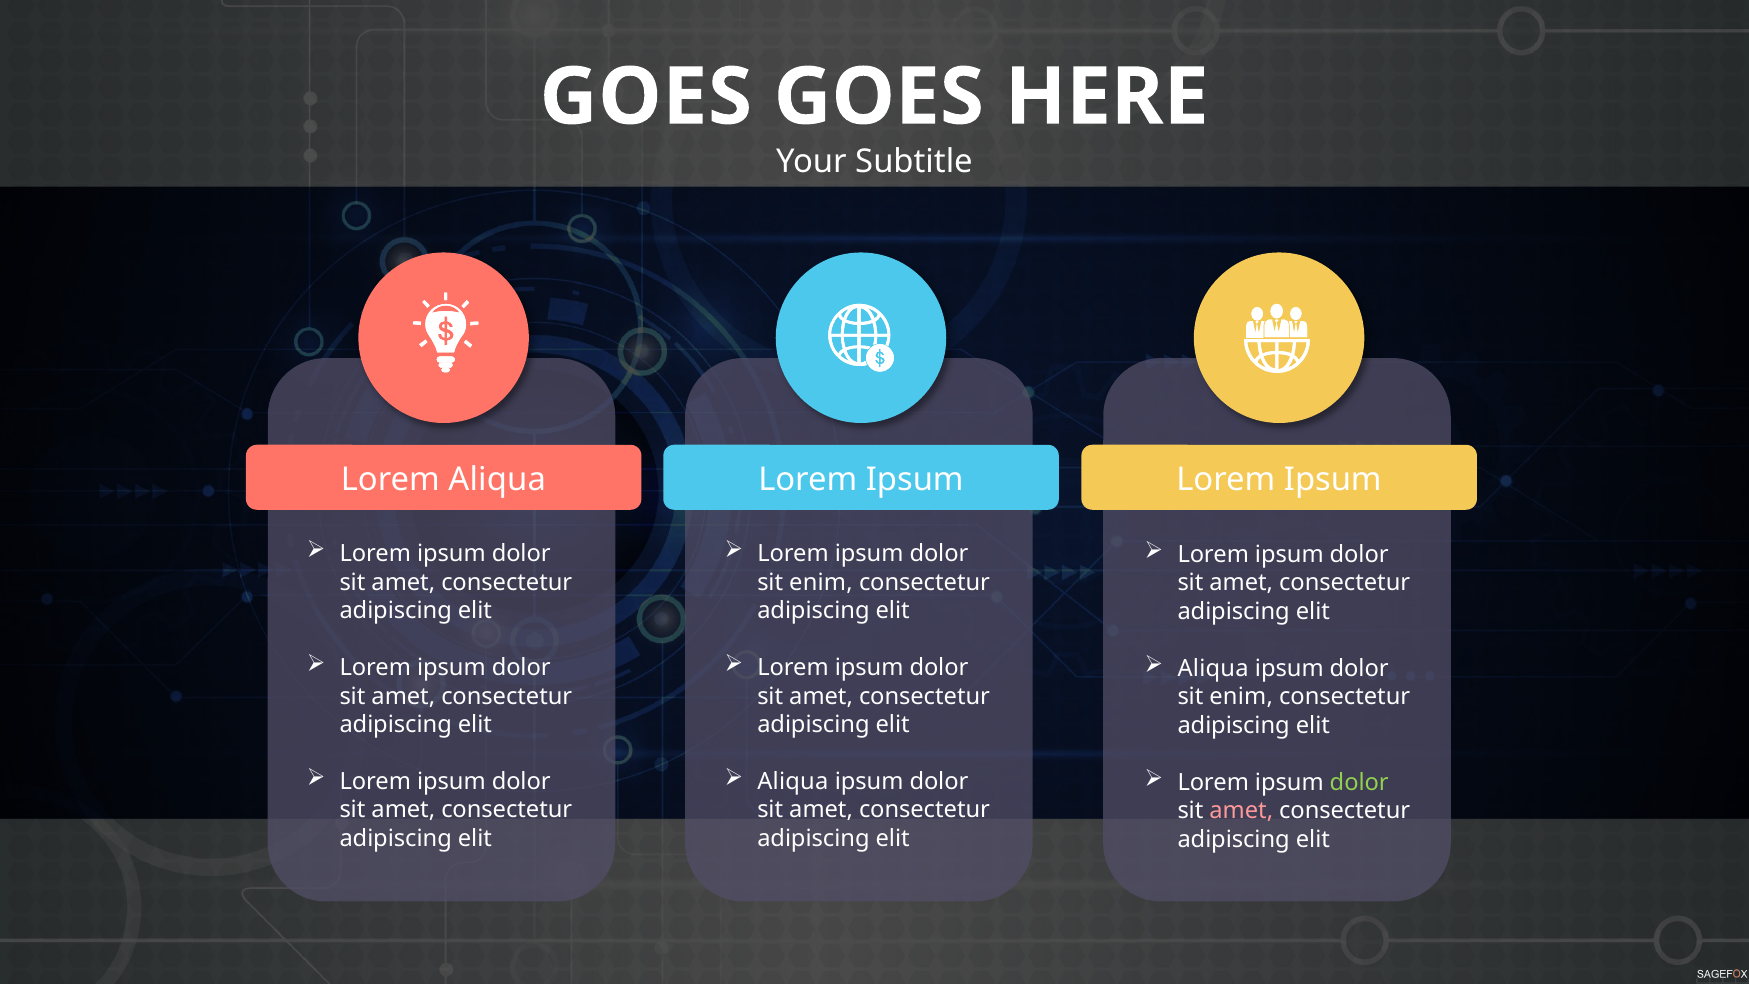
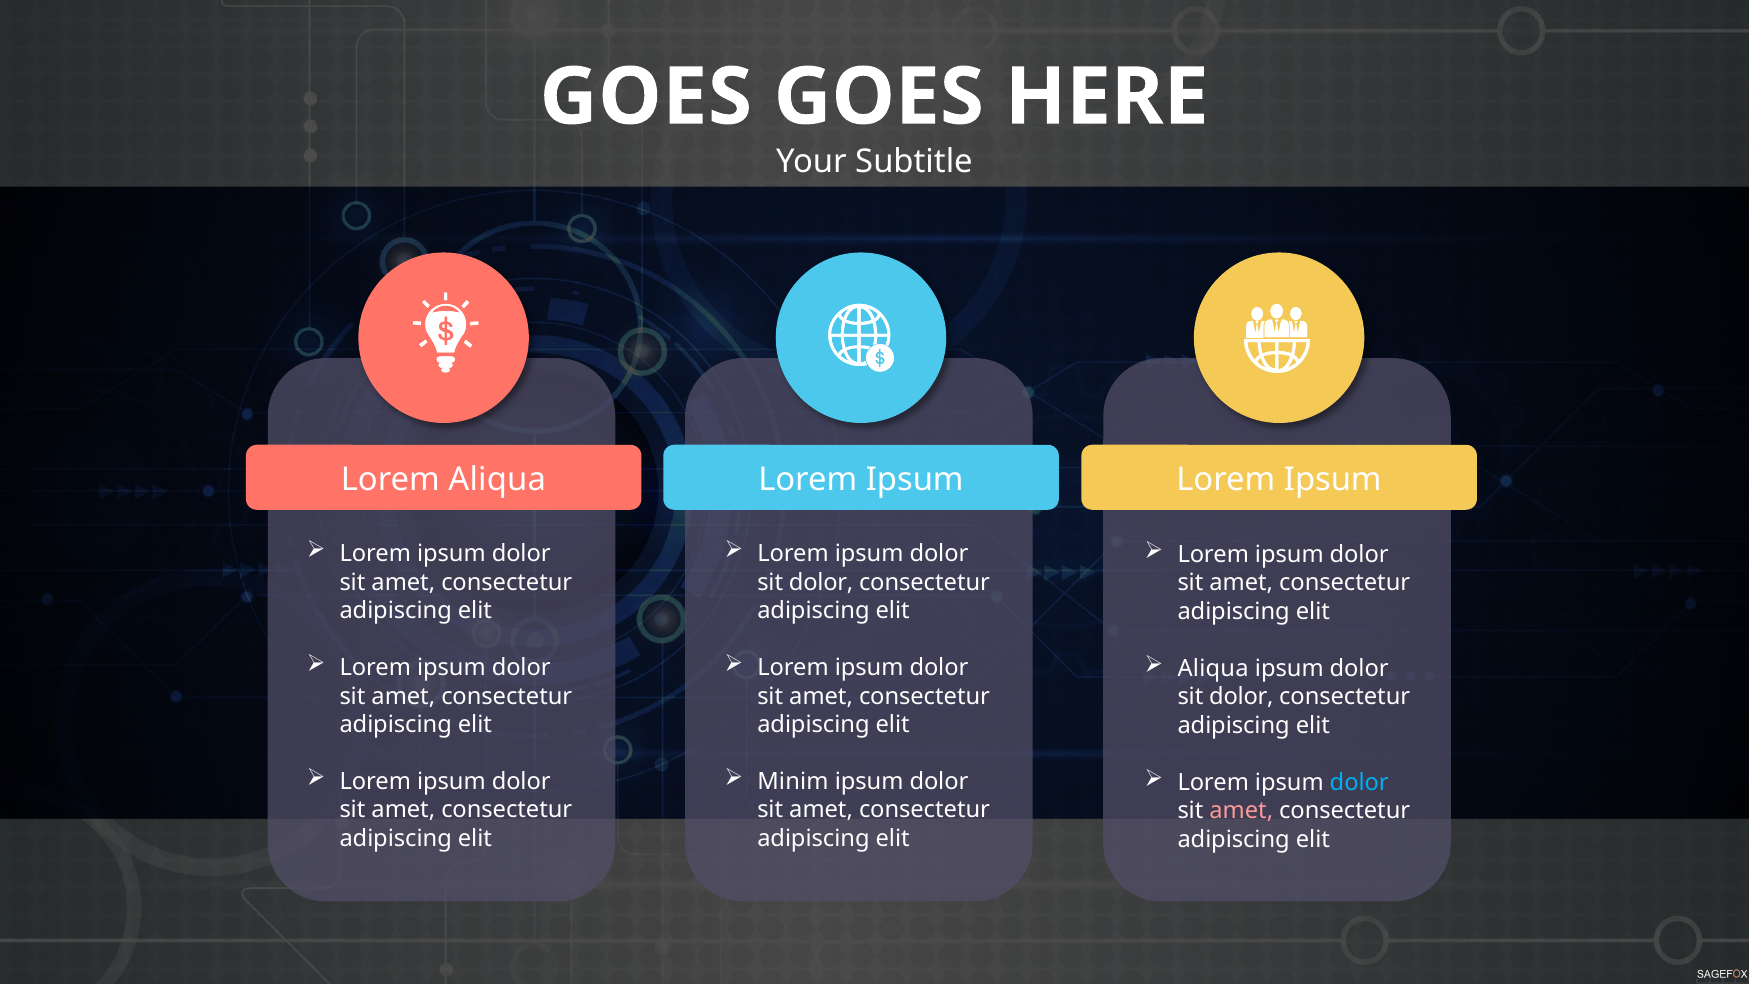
enim: enim -> dolor (821, 582)
enim: enim -> dolor (1241, 697)
Aliqua: Aliqua -> Minim (793, 781)
dolor colour: light green -> light blue (1359, 782)
